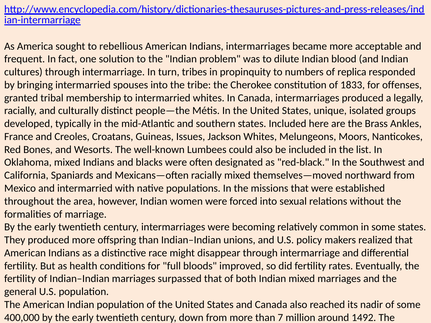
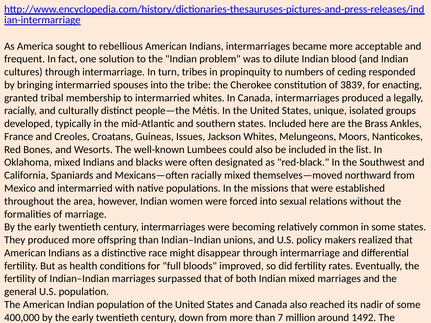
replica: replica -> ceding (352, 72)
1833: 1833 -> 3839 (353, 85)
offenses: offenses -> enacting (402, 85)
